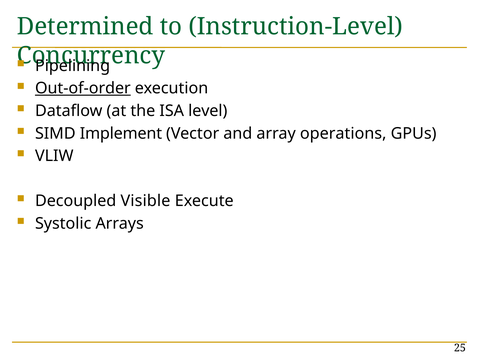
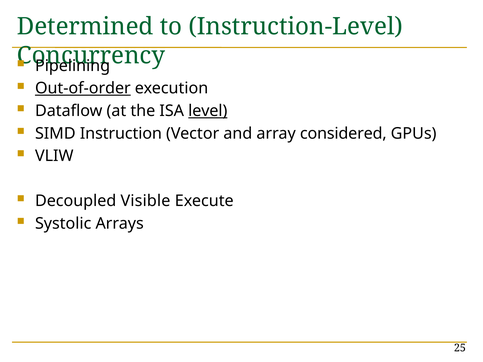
level underline: none -> present (208, 111)
Implement: Implement -> Instruction (121, 133)
operations: operations -> considered (343, 133)
